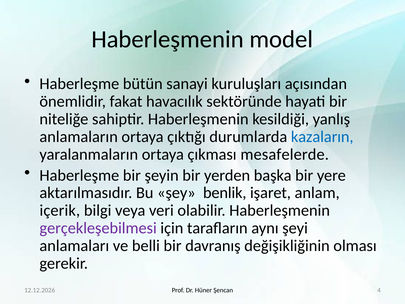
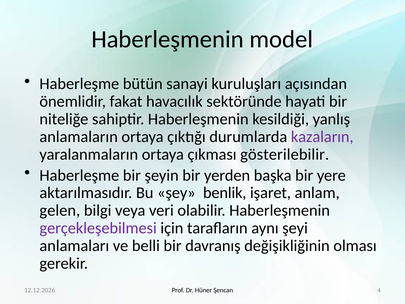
kazaların colour: blue -> purple (322, 137)
mesafelerde: mesafelerde -> gösterilebilir (285, 154)
içerik: içerik -> gelen (60, 210)
